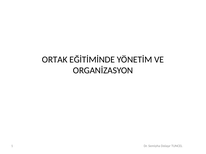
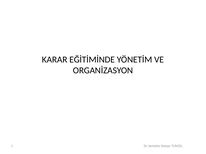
ORTAK: ORTAK -> KARAR (55, 60)
